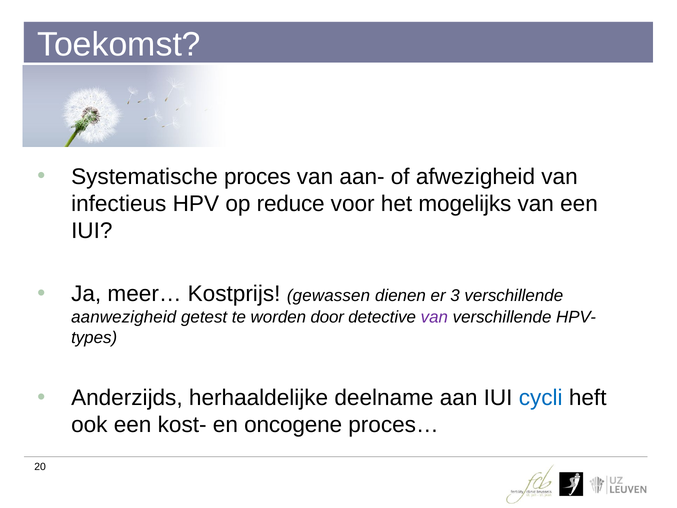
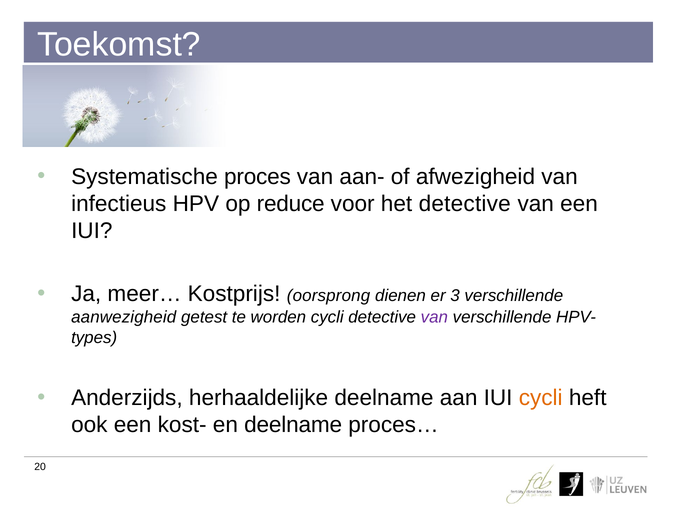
het mogelijks: mogelijks -> detective (465, 204)
gewassen: gewassen -> oorsprong (329, 296)
worden door: door -> cycli (327, 317)
cycli colour: blue -> orange (541, 398)
en oncogene: oncogene -> deelname (293, 425)
